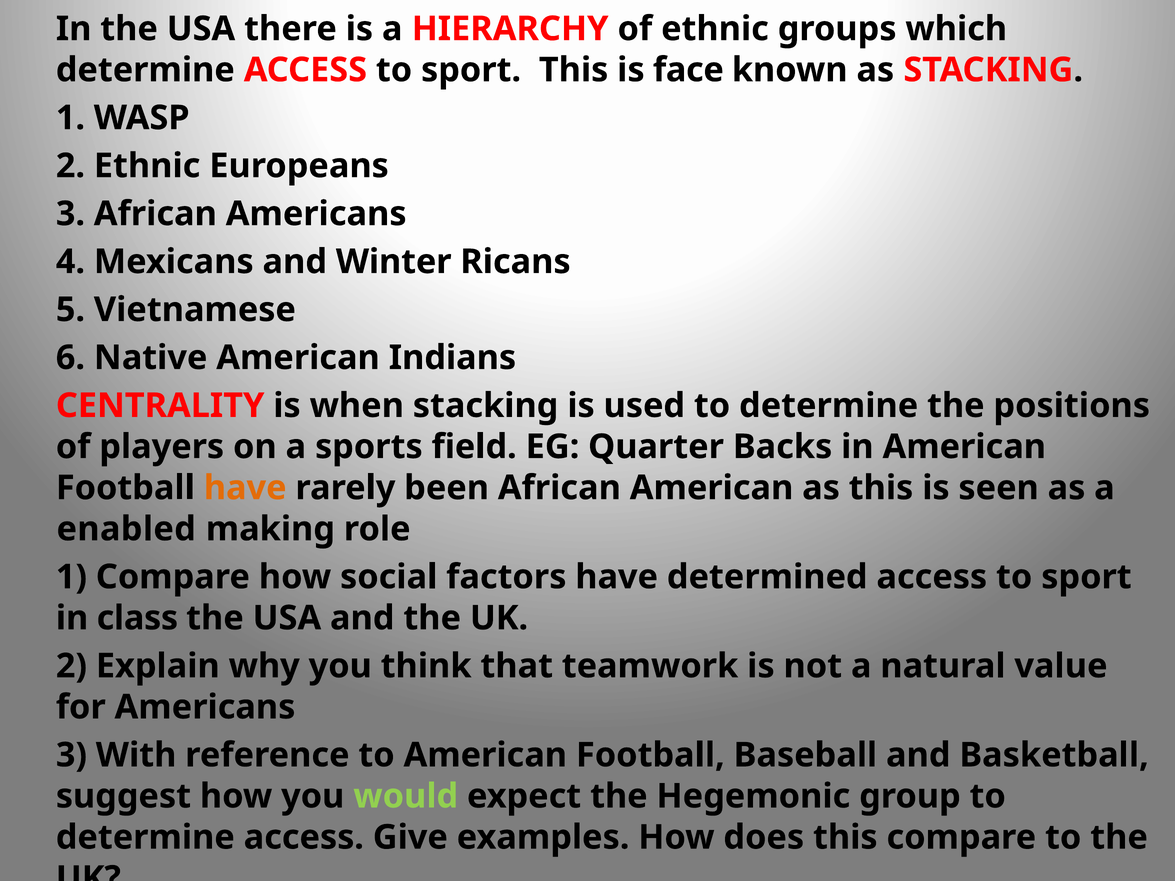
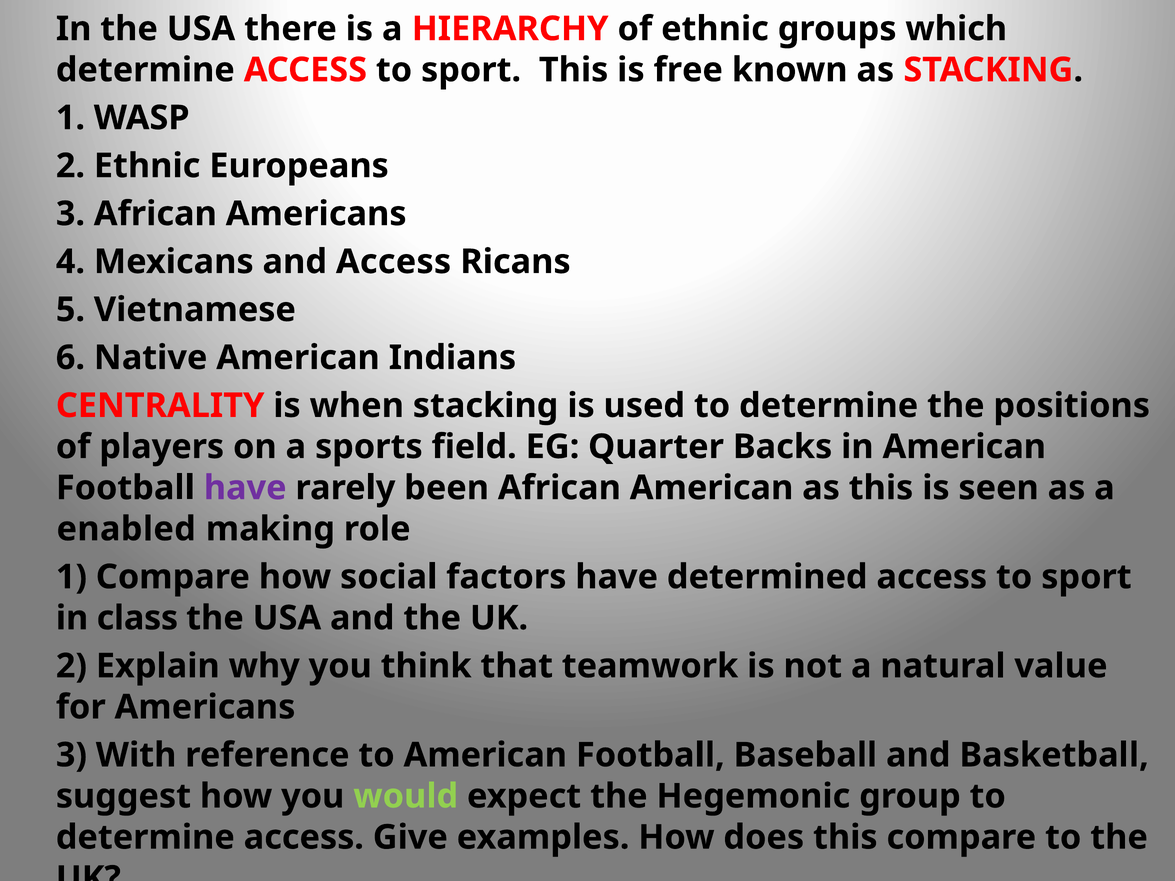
face: face -> free (688, 70)
and Winter: Winter -> Access (394, 262)
have colour: orange -> purple (245, 488)
